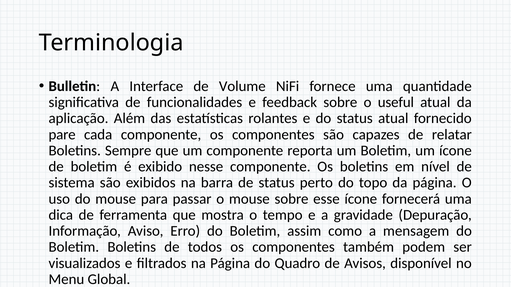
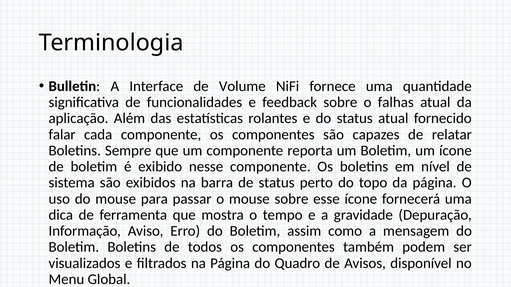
useful: useful -> falhas (396, 102)
pare: pare -> falar (62, 135)
